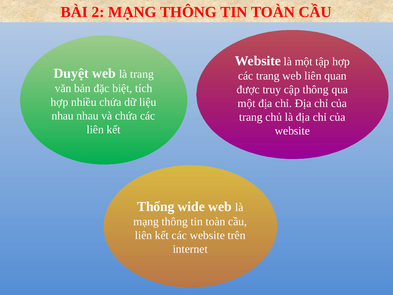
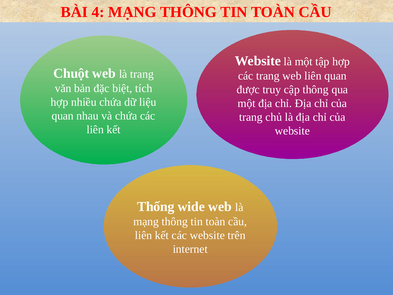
2: 2 -> 4 (98, 12)
Duyệt: Duyệt -> Chuột (71, 73)
nhau: nhau -> quan (63, 116)
